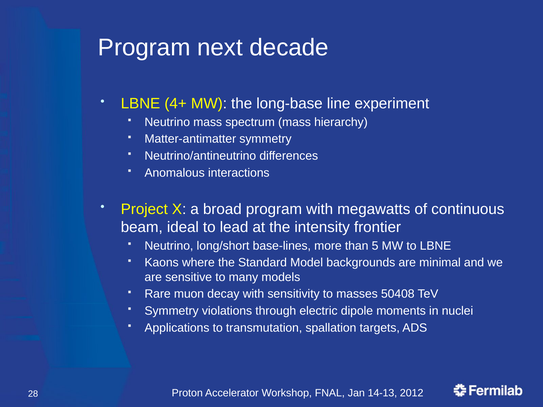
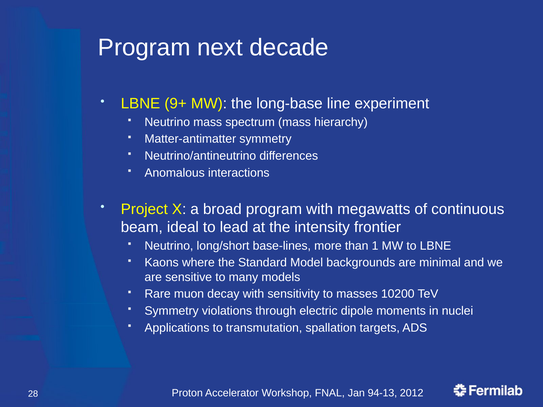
4+: 4+ -> 9+ (176, 104)
5: 5 -> 1 (375, 246)
50408: 50408 -> 10200 (398, 294)
14-13: 14-13 -> 94-13 (382, 393)
